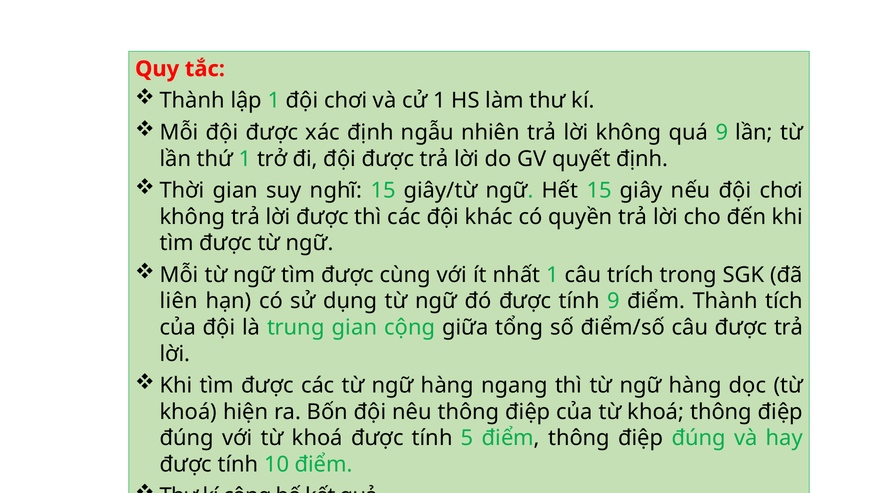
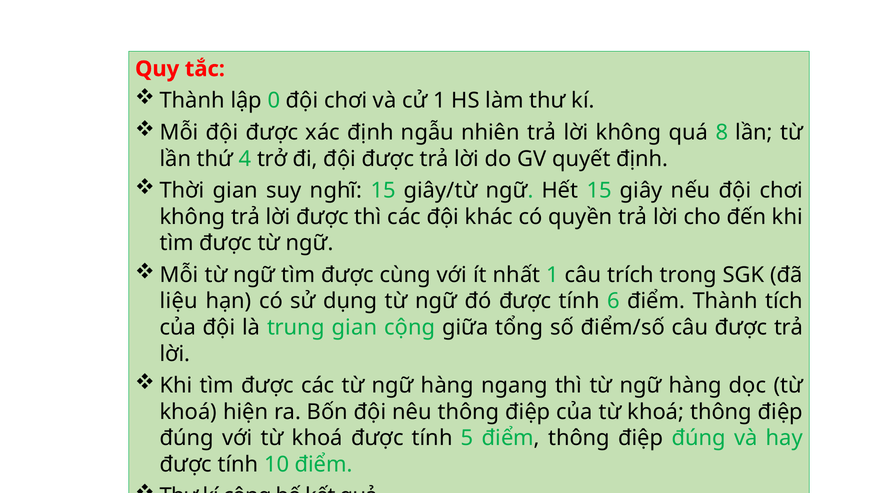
lập 1: 1 -> 0 (274, 101)
quá 9: 9 -> 8 (722, 133)
thứ 1: 1 -> 4 (245, 159)
liên: liên -> liệu (179, 301)
9: 9 -> 6 (613, 301)
